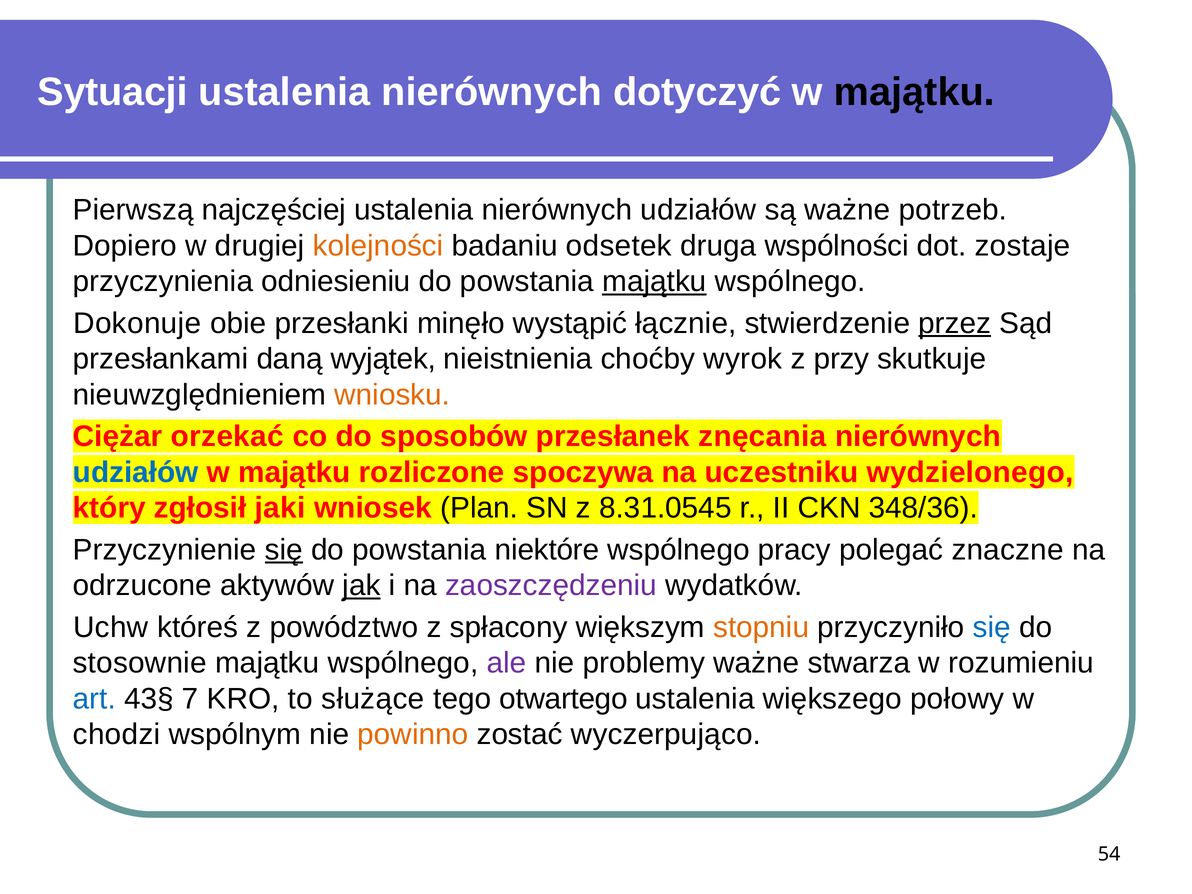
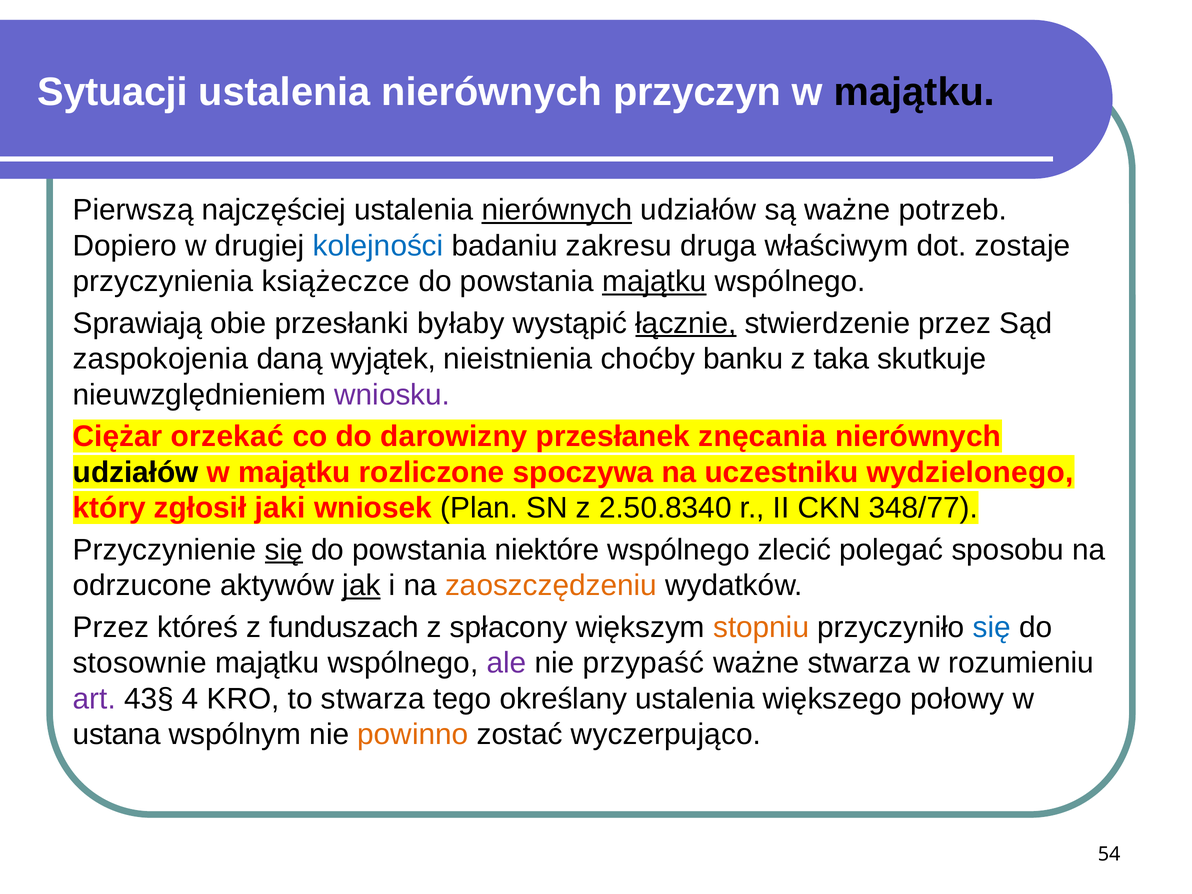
dotyczyć: dotyczyć -> przyczyn (697, 92)
nierównych underline: none -> present (557, 210)
kolejności colour: orange -> blue (378, 246)
odsetek: odsetek -> zakresu (619, 246)
wspólności: wspólności -> właściwym (836, 246)
odniesieniu: odniesieniu -> książeczce (336, 282)
Dokonuje: Dokonuje -> Sprawiają (138, 323)
minęło: minęło -> byłaby (461, 323)
łącznie underline: none -> present (686, 323)
przez underline: present -> none (955, 323)
przesłankami: przesłankami -> zaspokojenia (160, 359)
wyrok: wyrok -> banku (743, 359)
przy: przy -> taka (842, 359)
wniosku colour: orange -> purple (392, 395)
sposobów: sposobów -> darowizny (454, 437)
udziałów colour: blue -> black (136, 472)
8.31.0545: 8.31.0545 -> 2.50.8340 (665, 508)
348/36: 348/36 -> 348/77 (923, 508)
pracy: pracy -> zlecić (794, 550)
znaczne: znaczne -> sposobu (1008, 550)
zaoszczędzeniu colour: purple -> orange (551, 586)
Uchw: Uchw -> Przez (111, 627)
powództwo: powództwo -> funduszach (344, 627)
problemy: problemy -> przypaść (644, 663)
art colour: blue -> purple (94, 699)
7: 7 -> 4 (190, 699)
to służące: służące -> stwarza (373, 699)
otwartego: otwartego -> określany (563, 699)
chodzi: chodzi -> ustana (117, 735)
